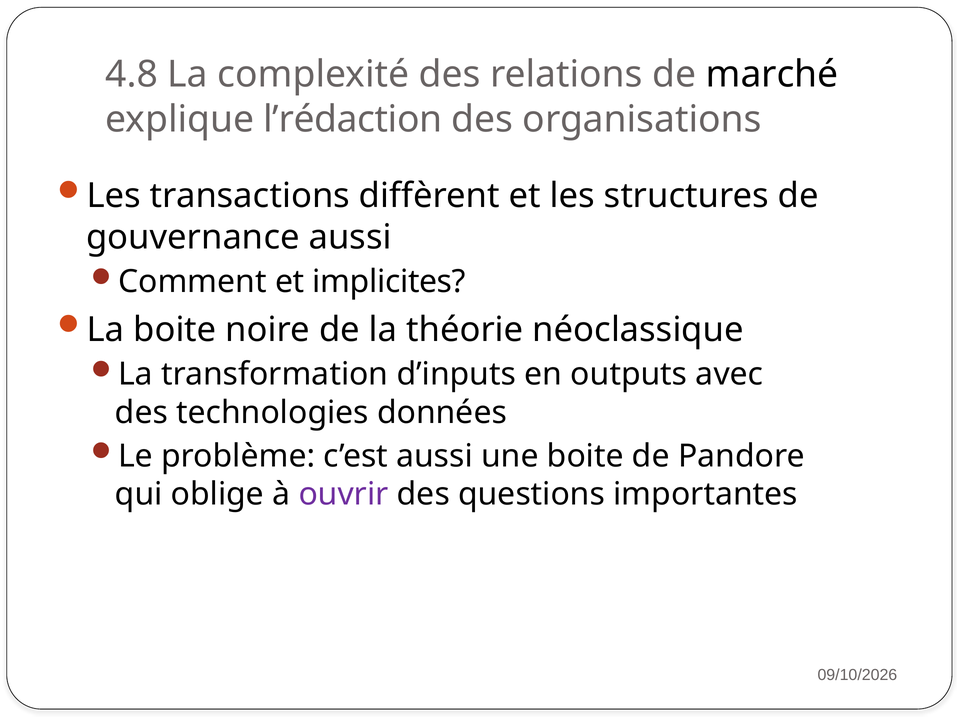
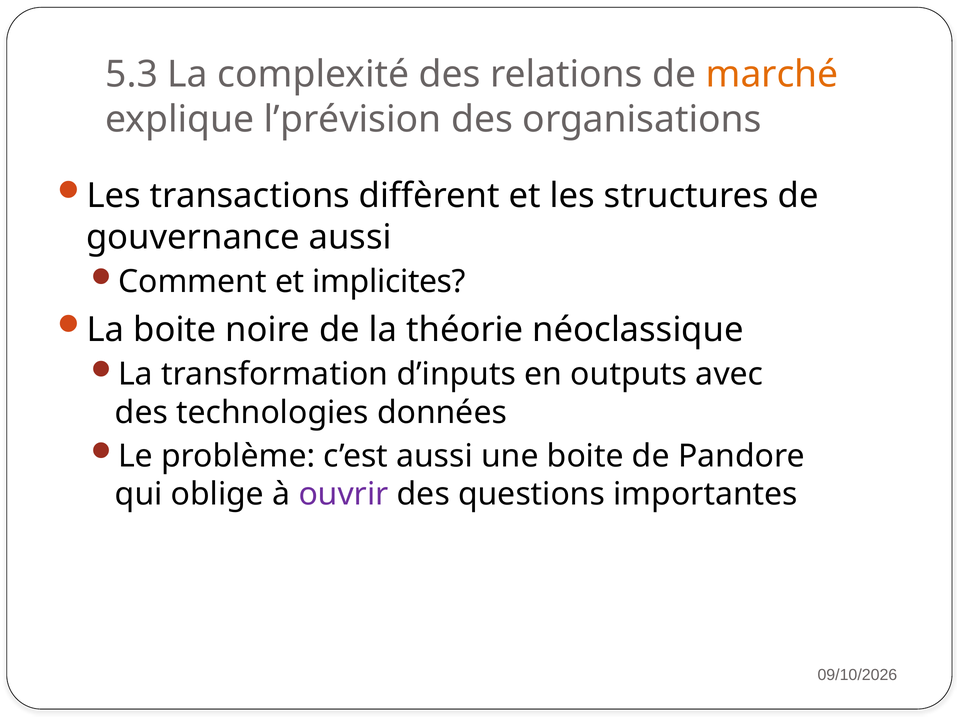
4.8: 4.8 -> 5.3 (132, 75)
marché colour: black -> orange (772, 75)
l’rédaction: l’rédaction -> l’prévision (353, 119)
